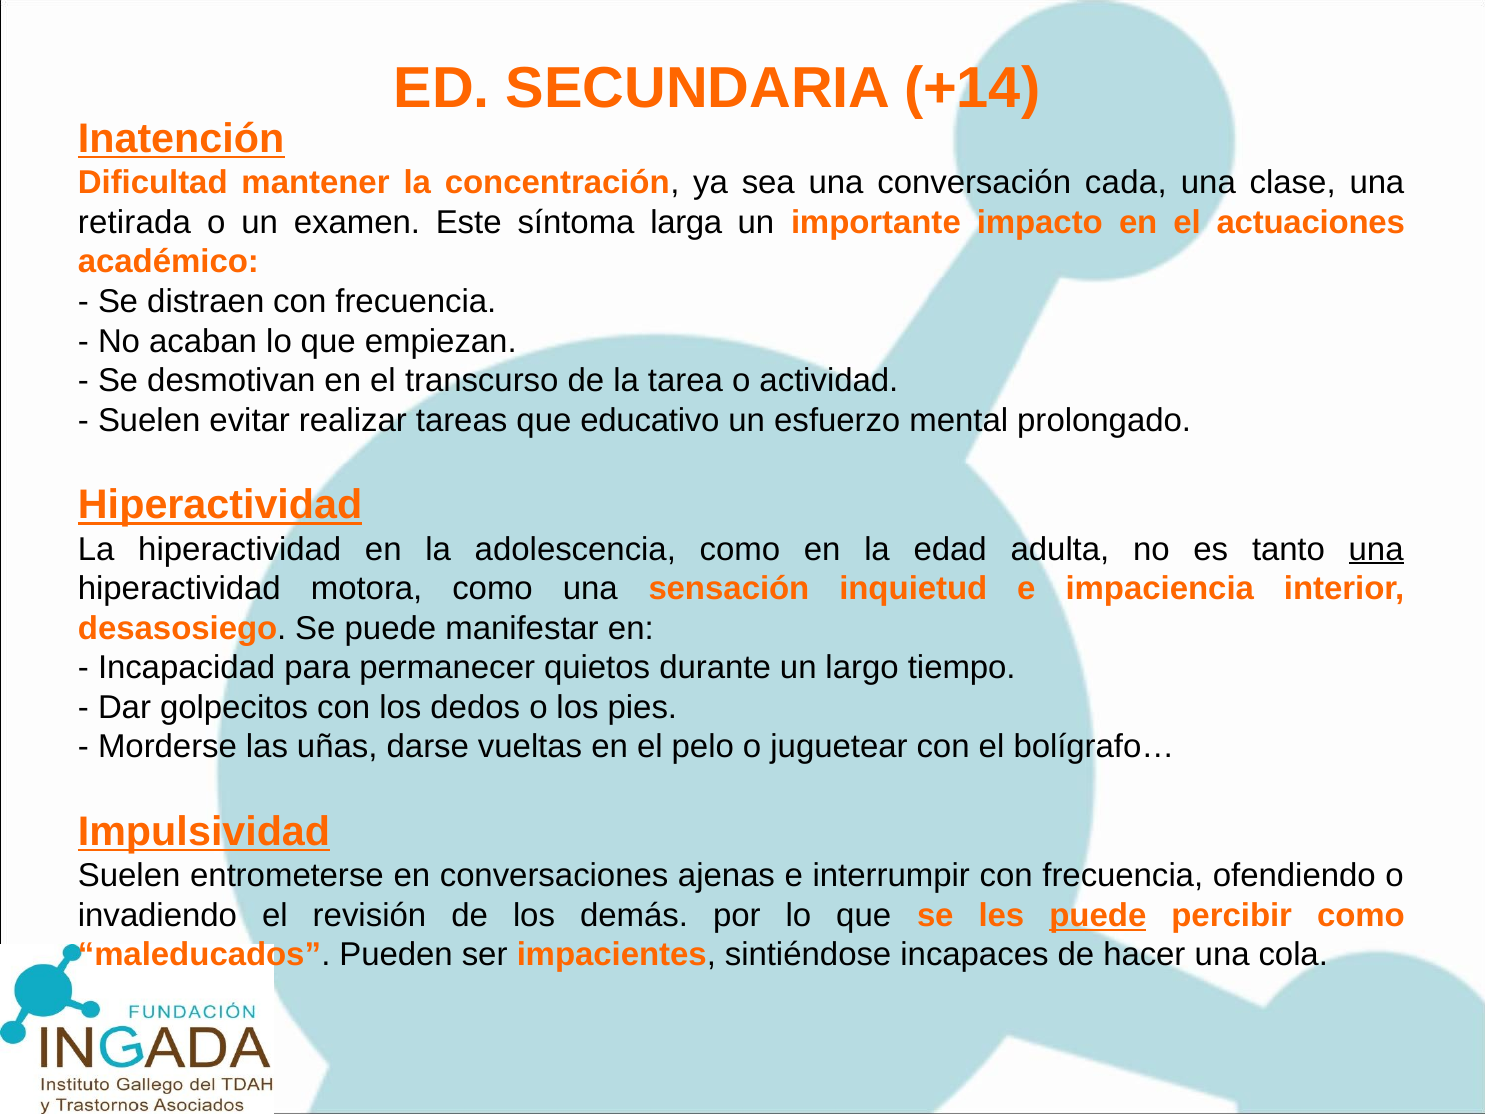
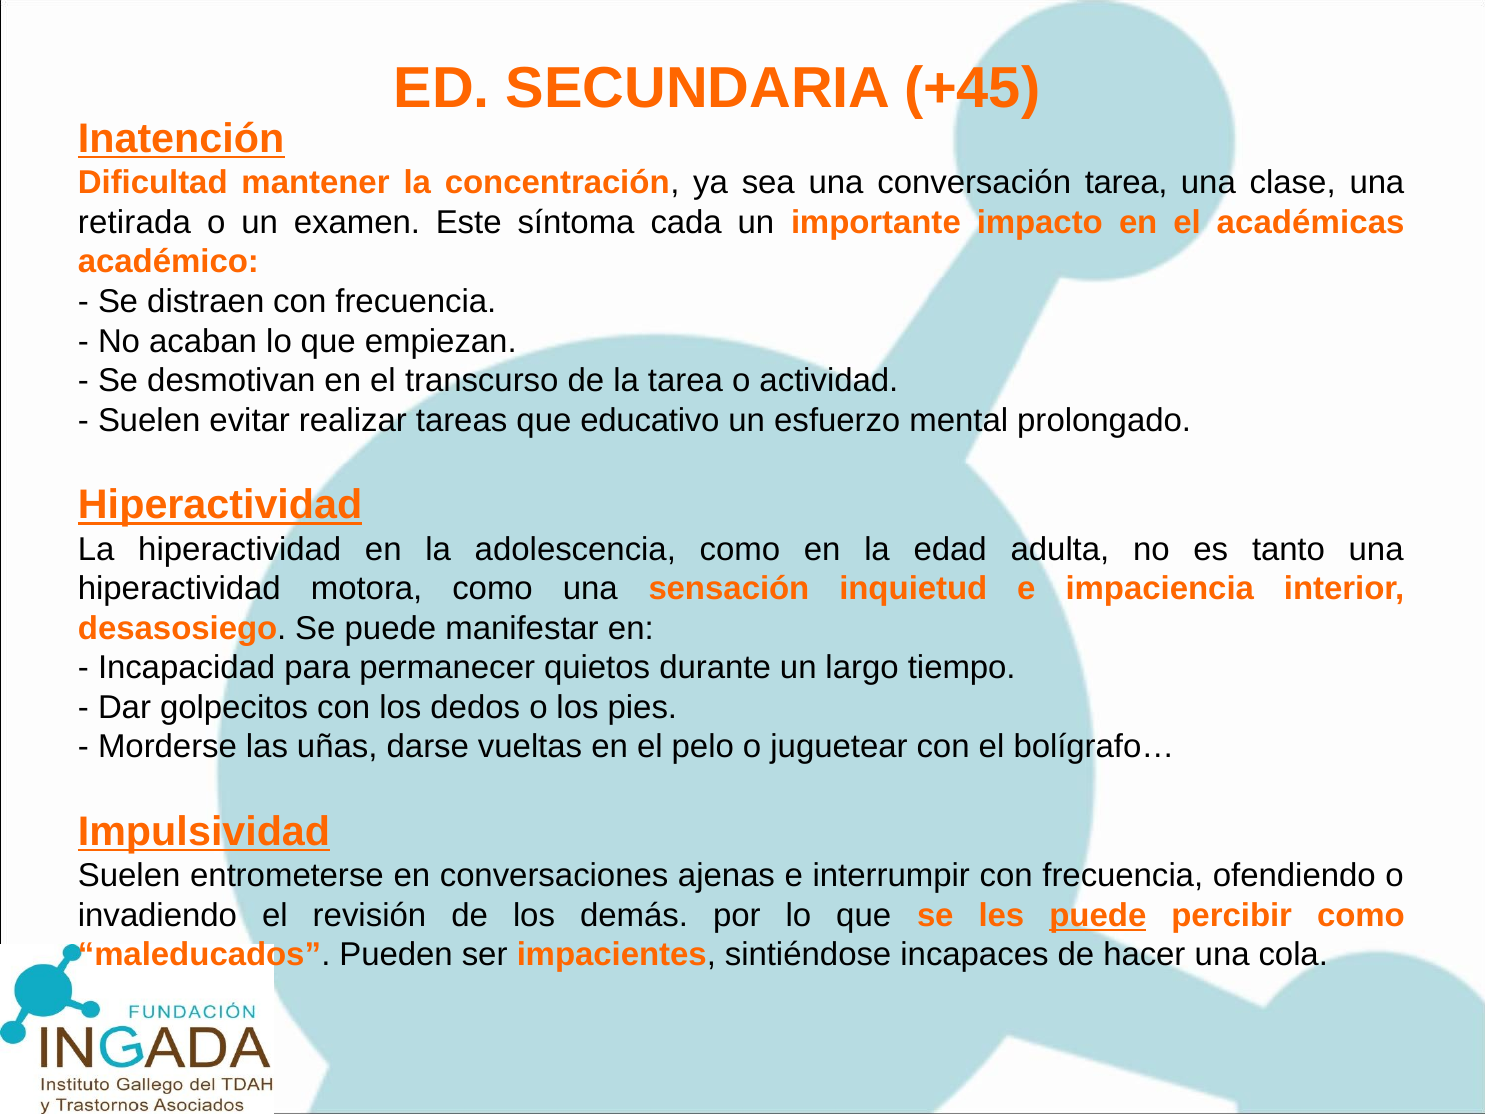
+14: +14 -> +45 (972, 88)
conversación cada: cada -> tarea (1126, 183)
larga: larga -> cada (686, 222)
actuaciones: actuaciones -> académicas (1311, 222)
una underline: present -> none (1376, 549)
